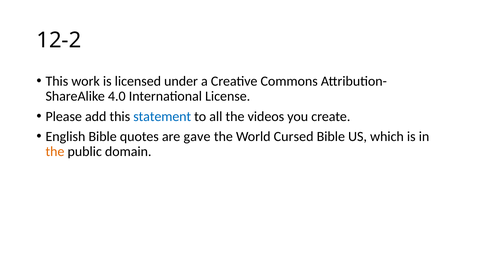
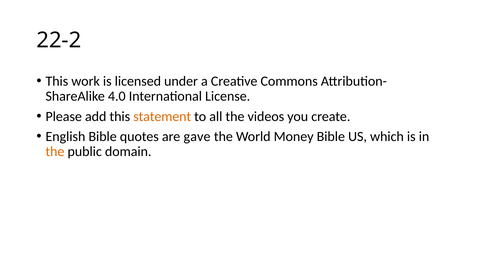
12-2: 12-2 -> 22-2 (59, 40)
statement colour: blue -> orange (162, 116)
Cursed: Cursed -> Money (294, 136)
